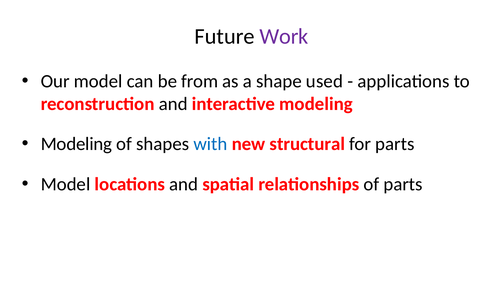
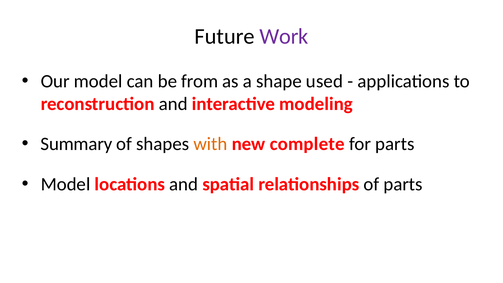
Modeling: Modeling -> Summary (76, 144)
with colour: blue -> orange (210, 144)
structural: structural -> complete (307, 144)
